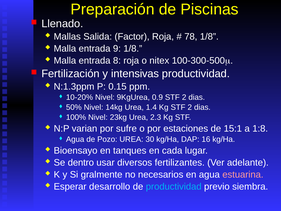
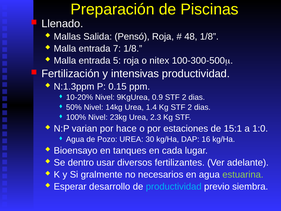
Factor: Factor -> Pensó (132, 36)
78: 78 -> 48 (191, 36)
9: 9 -> 7 (117, 48)
8: 8 -> 5 (117, 60)
sufre: sufre -> hace (126, 128)
1:8: 1:8 -> 1:0 (260, 128)
estuarina colour: pink -> light green (243, 174)
